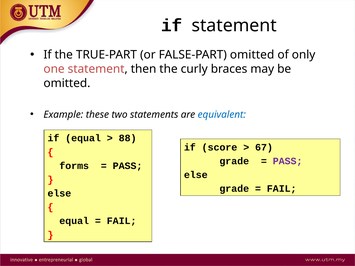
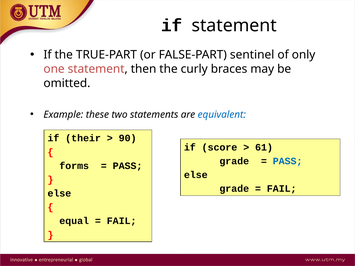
FALSE-PART omitted: omitted -> sentinel (252, 55)
if equal: equal -> their (83, 138)
88: 88 -> 90 (128, 138)
67: 67 -> 61 (264, 147)
PASS colour: purple -> blue (288, 161)
